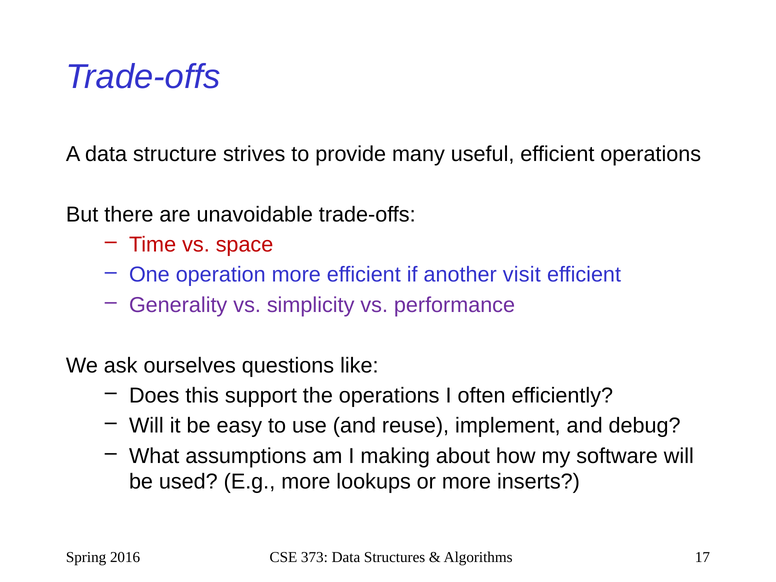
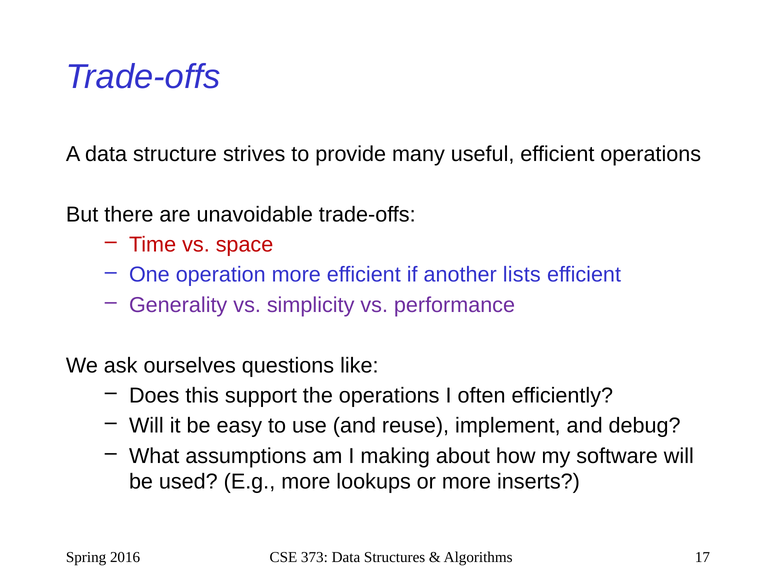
visit: visit -> lists (522, 275)
